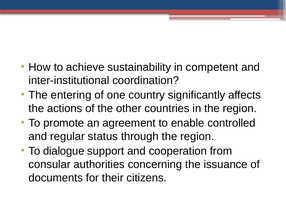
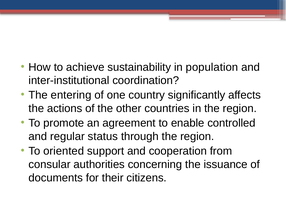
competent: competent -> population (212, 67)
dialogue: dialogue -> oriented (64, 151)
